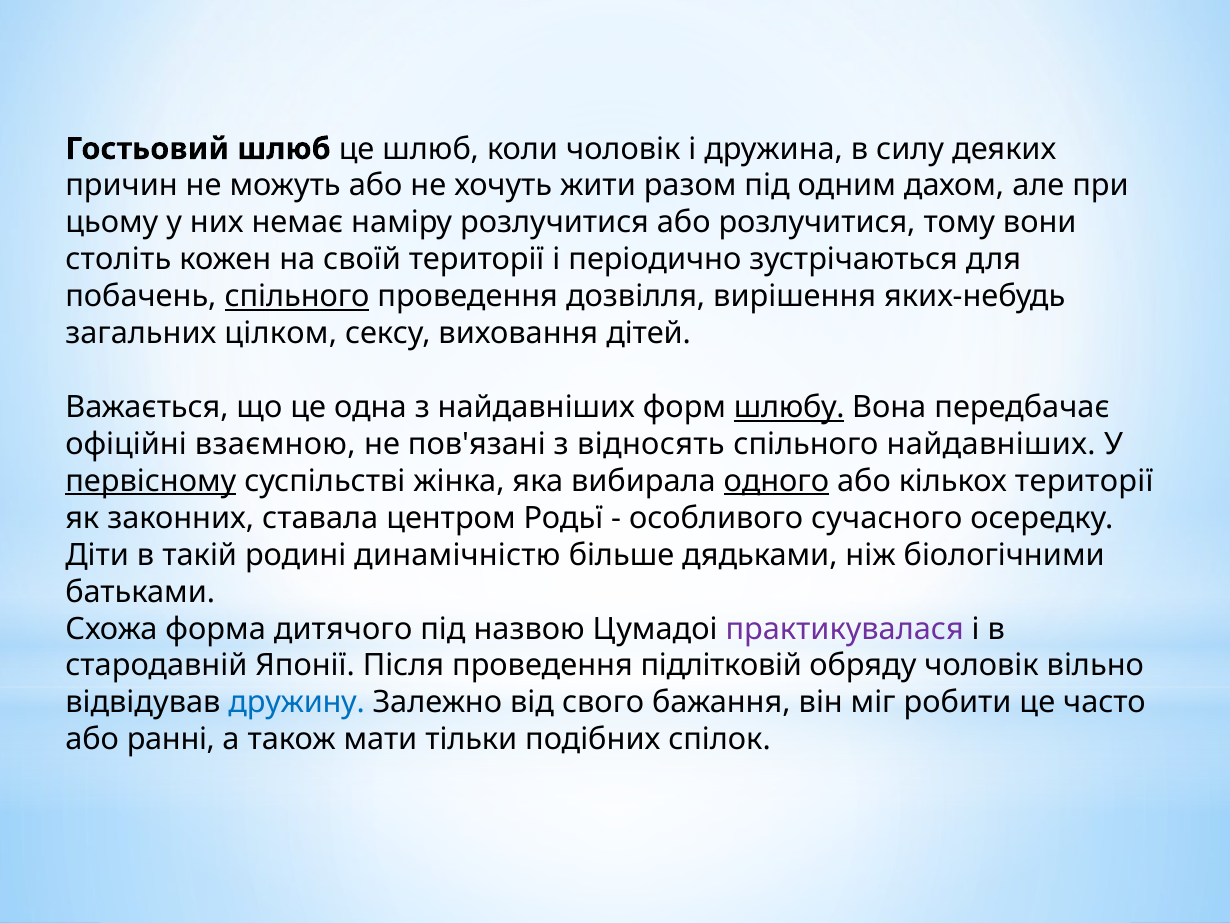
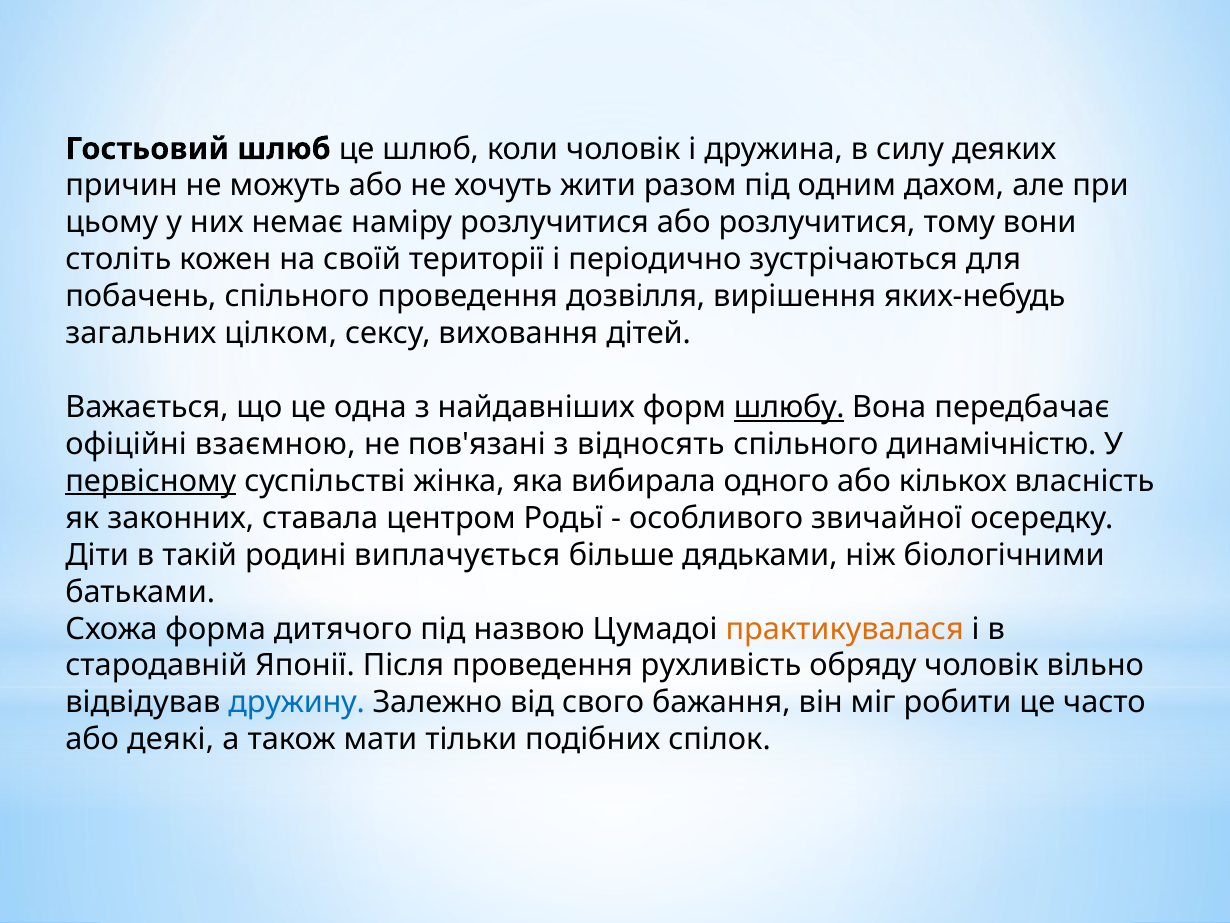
спільного underline: present -> none (297, 296)
спільного найдавніших: найдавніших -> динамічністю (991, 444)
одного underline: present -> none (776, 481)
кількох території: території -> власність (1085, 481)
сучасного: сучасного -> звичайної (887, 518)
динамічністю: динамічністю -> виплачується (457, 555)
практикувалася colour: purple -> orange (845, 629)
підлітковій: підлітковій -> рухливість (721, 665)
ранні: ранні -> деякі (171, 739)
